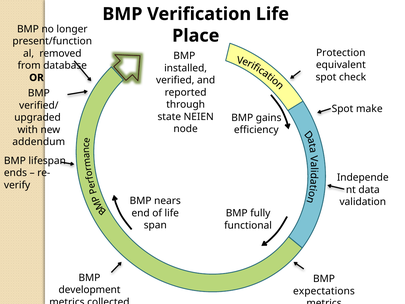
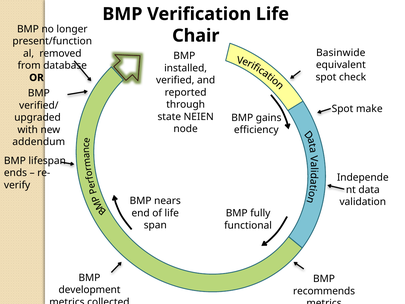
Place: Place -> Chair (196, 36)
Protection: Protection -> Basinwide (341, 53)
expectations: expectations -> recommends (324, 291)
